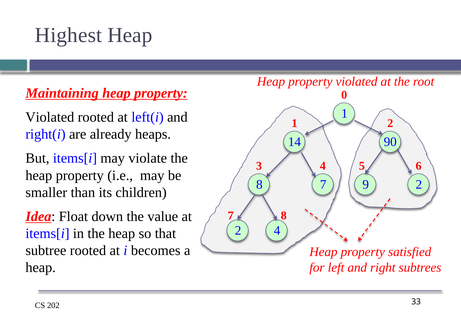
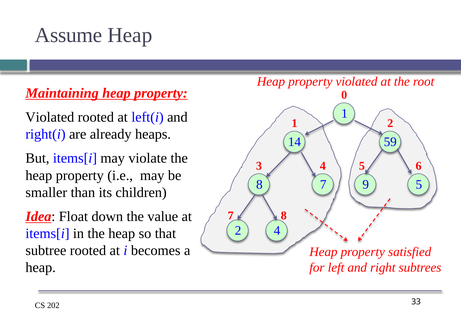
Highest: Highest -> Assume (69, 35)
90: 90 -> 59 (390, 142)
9 2: 2 -> 5 (419, 185)
